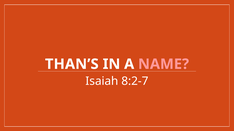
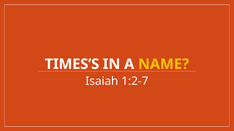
THAN’S: THAN’S -> TIMES’S (72, 64)
NAME colour: pink -> yellow (164, 64)
8:2-7: 8:2-7 -> 1:2-7 (135, 81)
